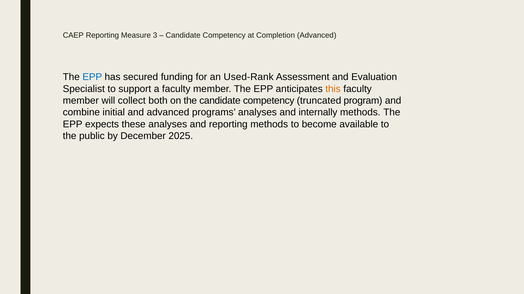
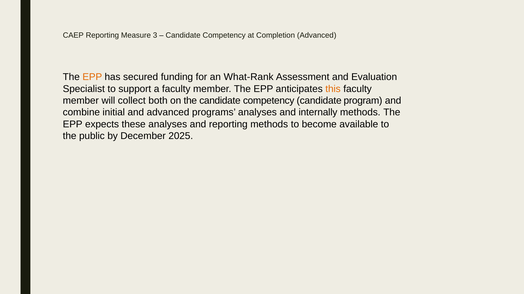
EPP colour: blue -> orange (92, 77)
Used-Rank: Used-Rank -> What-Rank (249, 77)
competency truncated: truncated -> candidate (319, 101)
